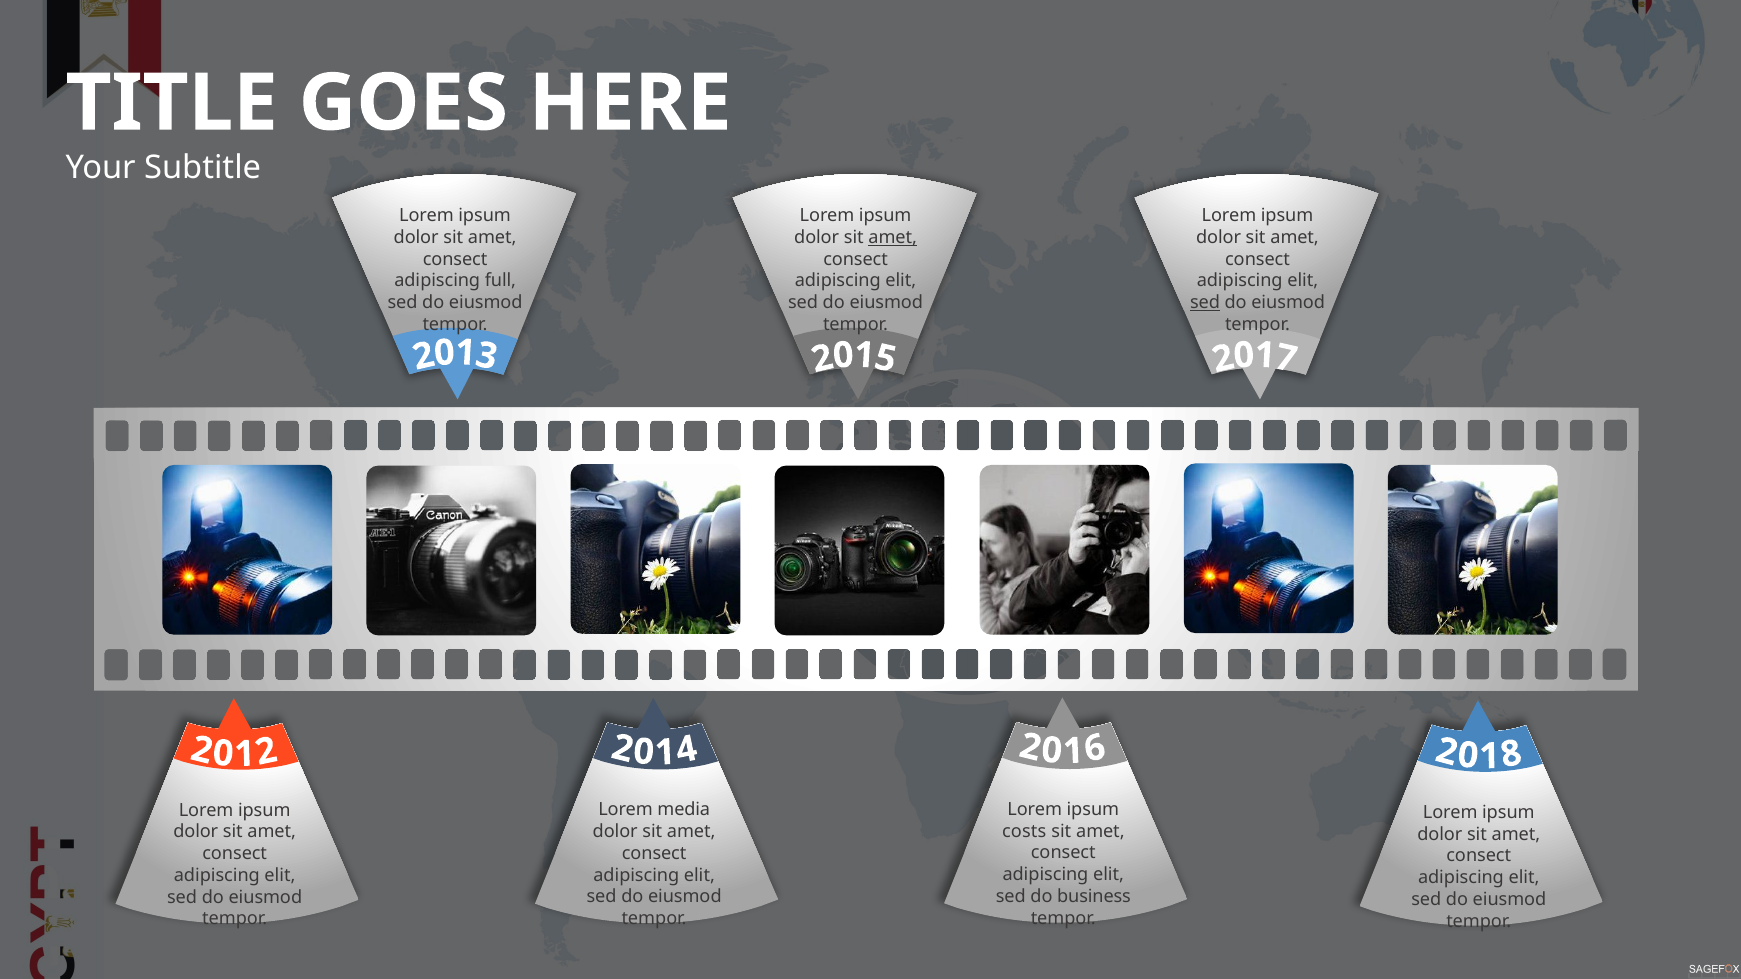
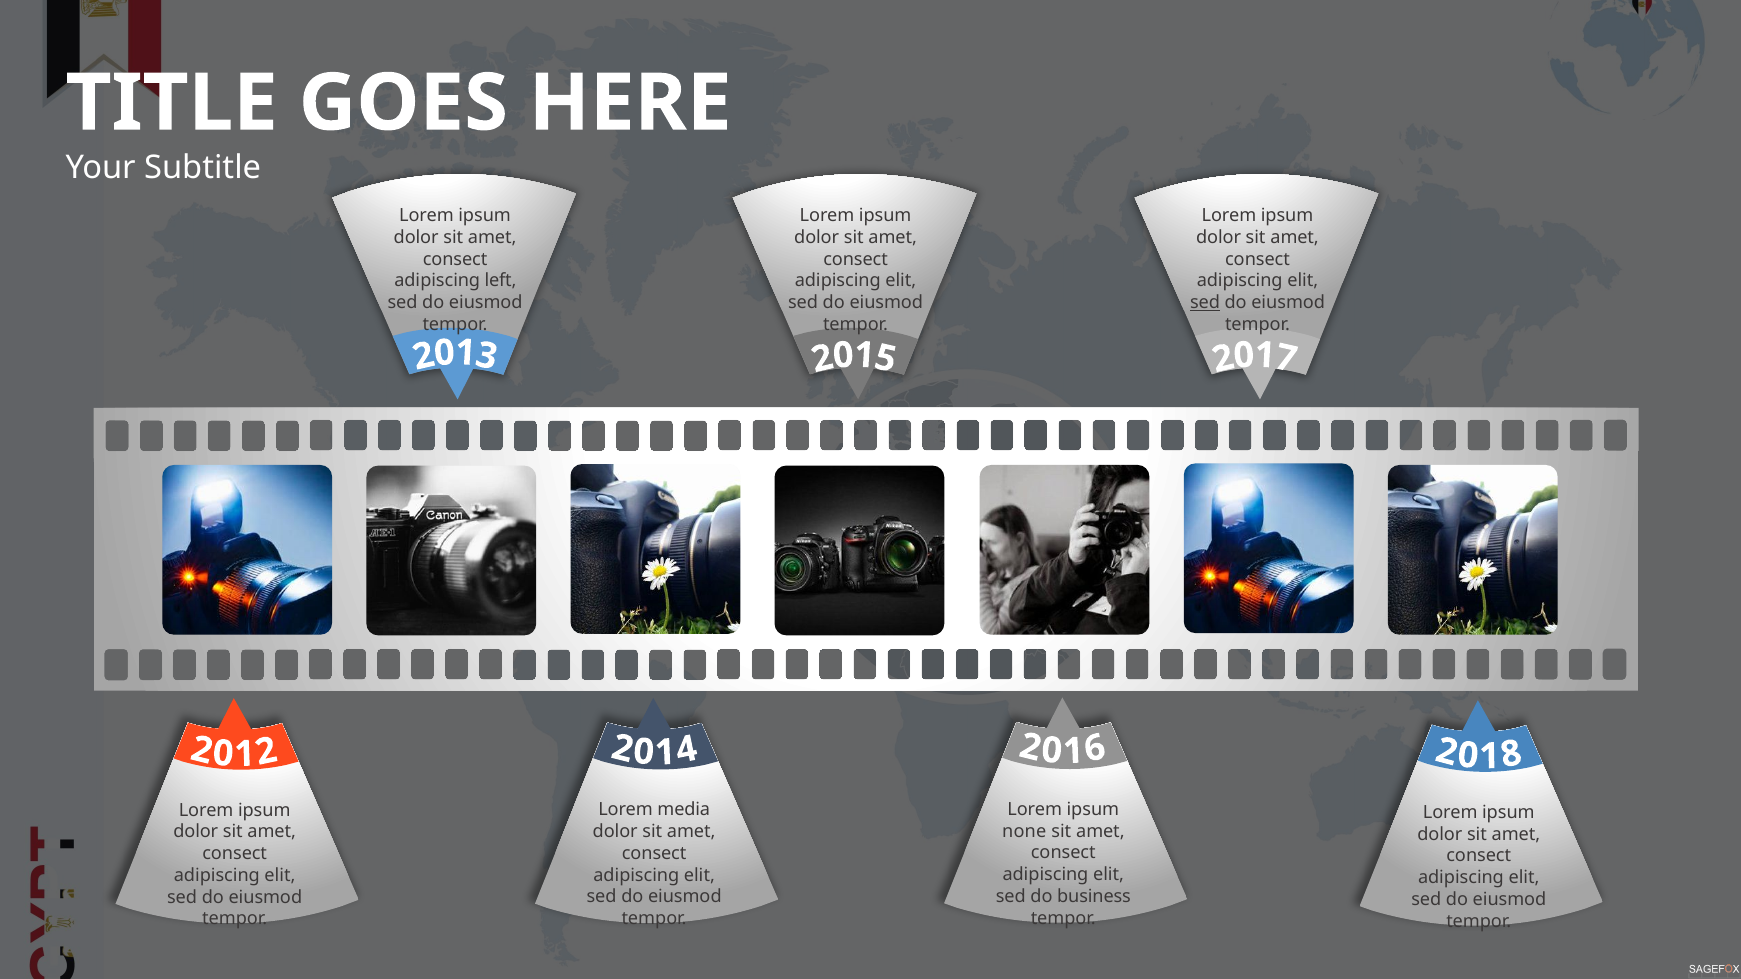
amet underline: present -> none (893, 237)
full: full -> left (500, 281)
costs: costs -> none (1024, 831)
